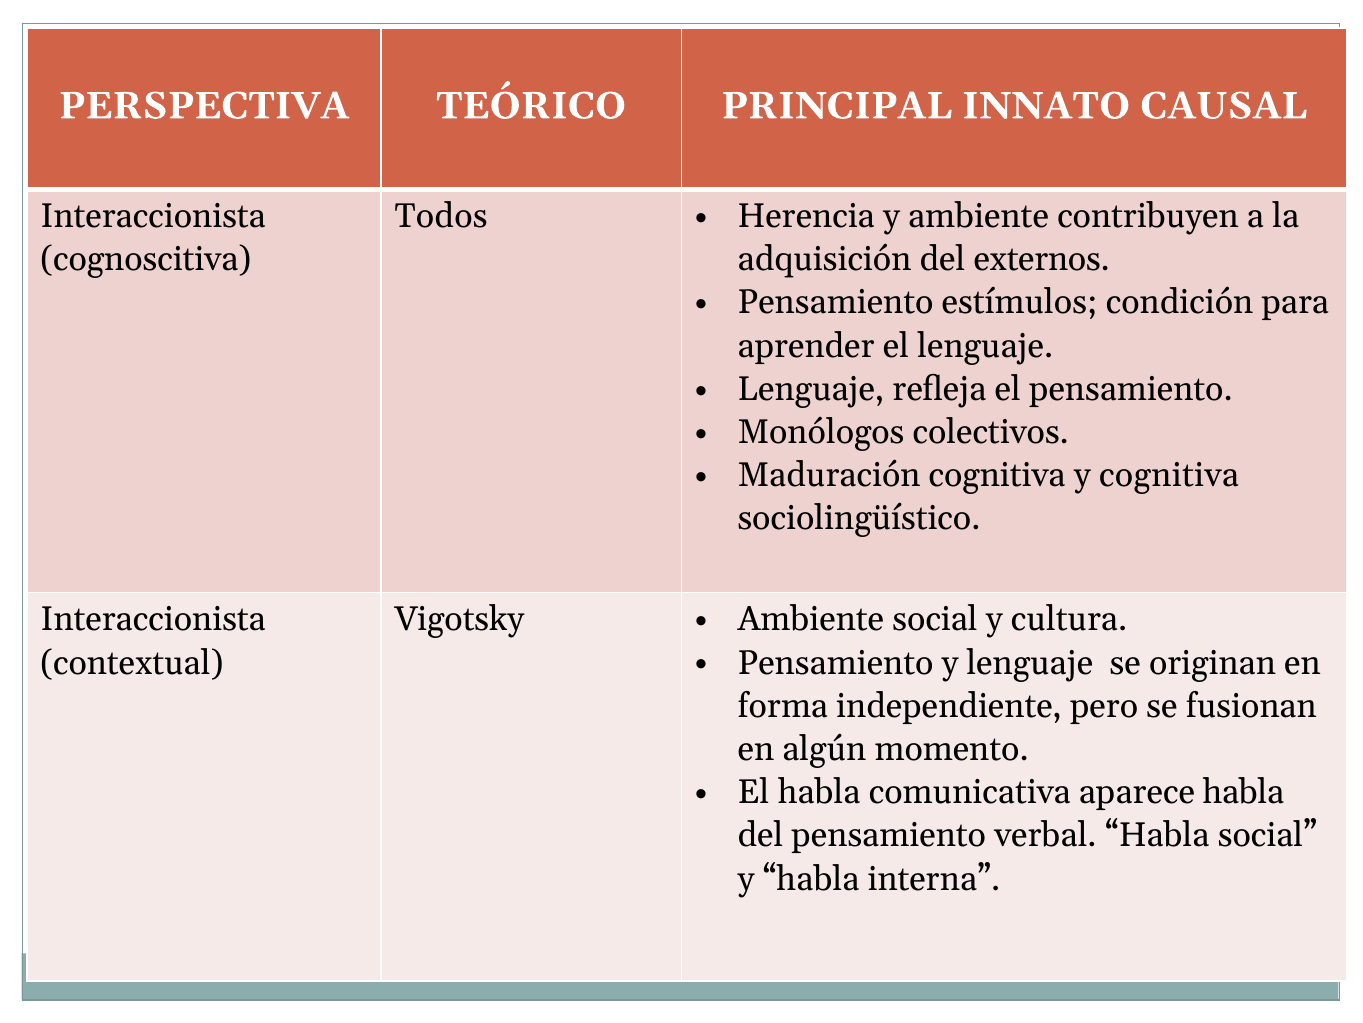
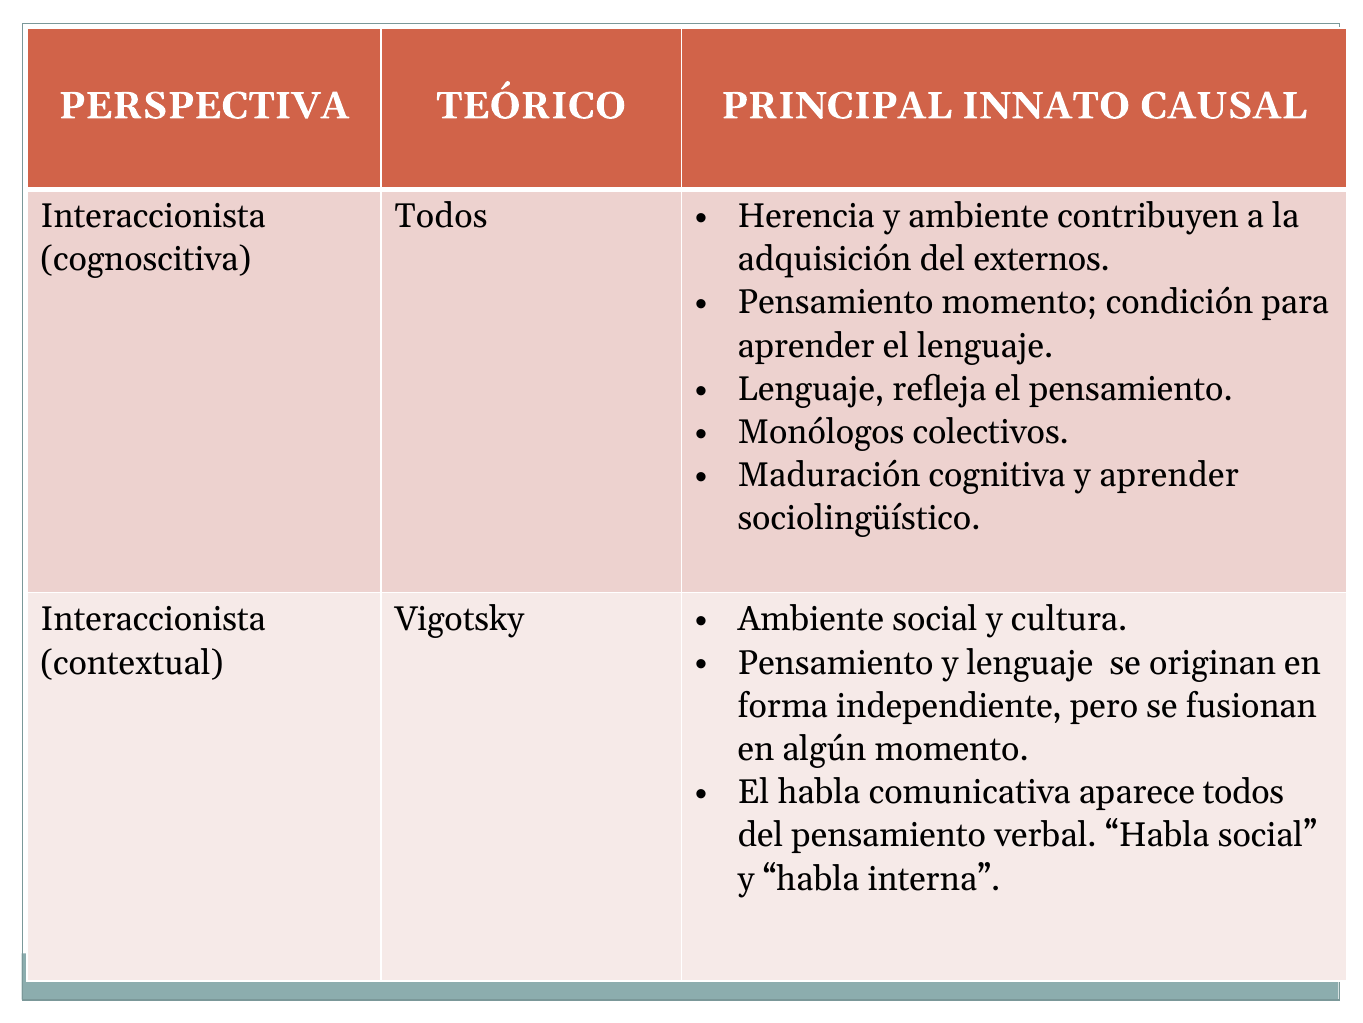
Pensamiento estímulos: estímulos -> momento (1020, 303)
y cognitiva: cognitiva -> aprender (1169, 475)
aparece habla: habla -> todos (1243, 792)
